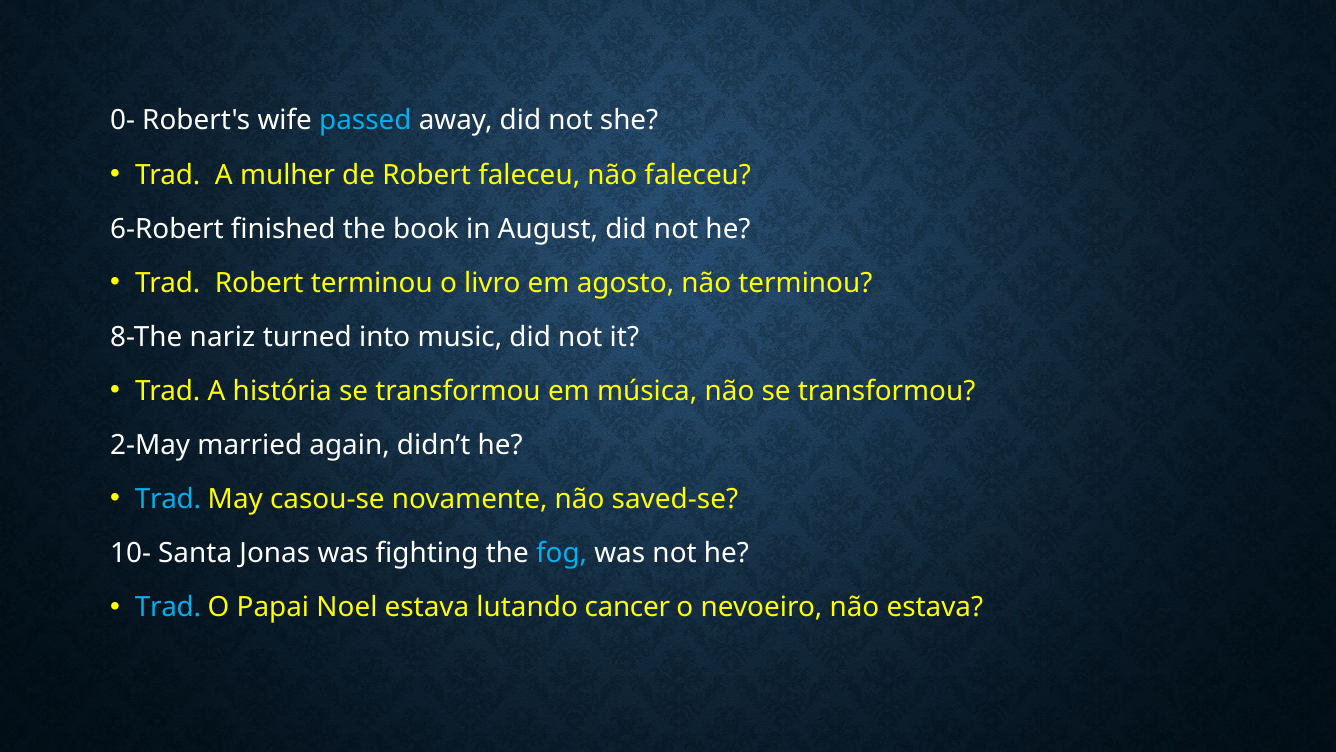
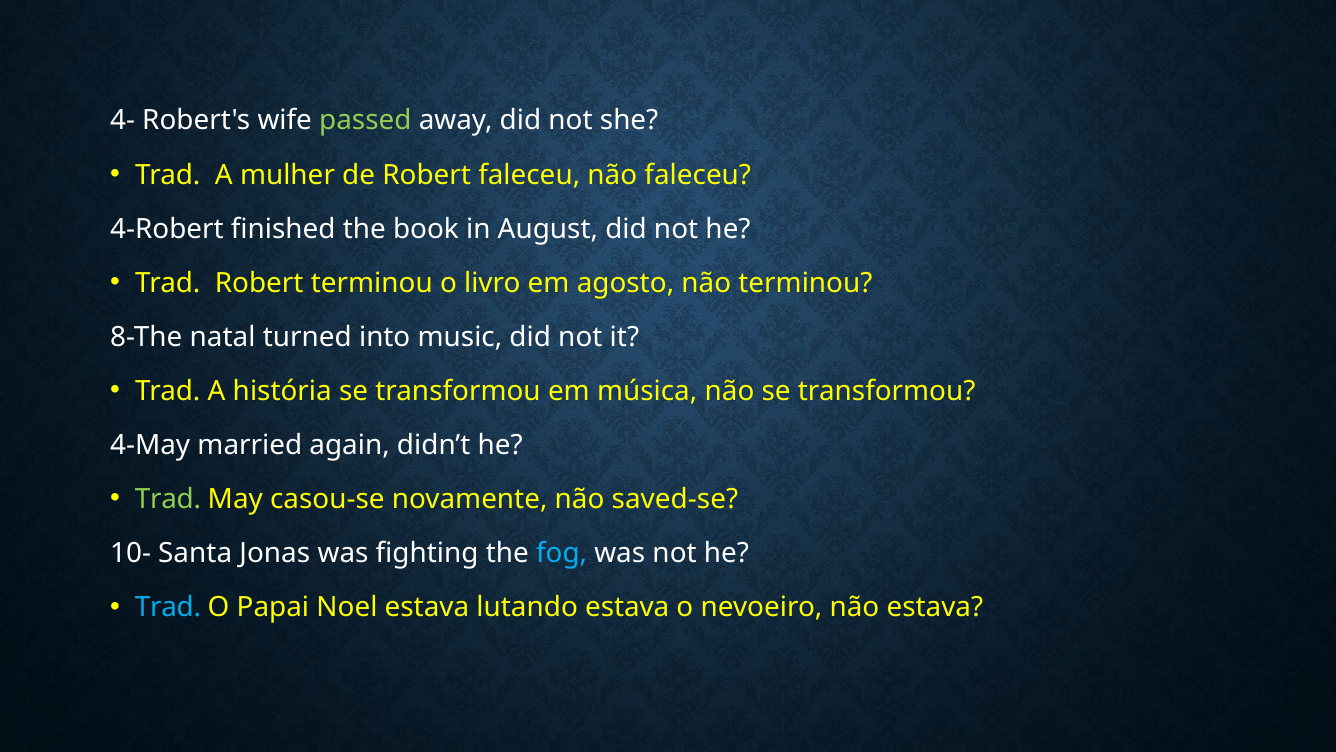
0-: 0- -> 4- (123, 121)
passed colour: light blue -> light green (365, 121)
6-Robert: 6-Robert -> 4-Robert (167, 229)
nariz: nariz -> natal (223, 337)
2-May: 2-May -> 4-May (150, 445)
Trad colour: light blue -> light green (168, 499)
lutando cancer: cancer -> estava (627, 607)
